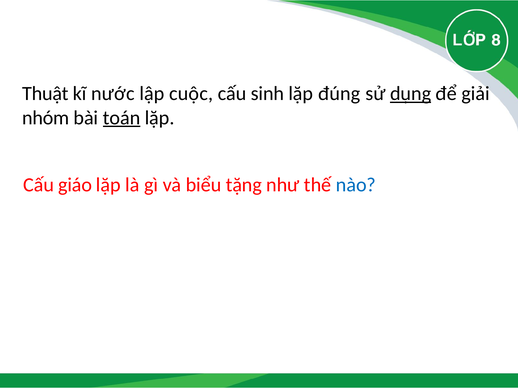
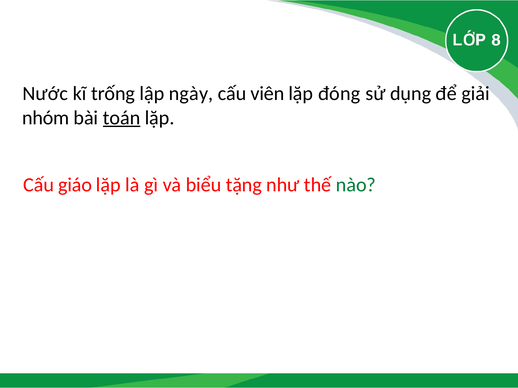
Thuật: Thuật -> Nước (45, 94)
nước: nước -> trống (113, 94)
cuộc: cuộc -> ngày (191, 94)
sinh: sinh -> viên (267, 94)
đúng: đúng -> đóng (339, 94)
dụng underline: present -> none (411, 94)
nào colour: blue -> green (356, 185)
